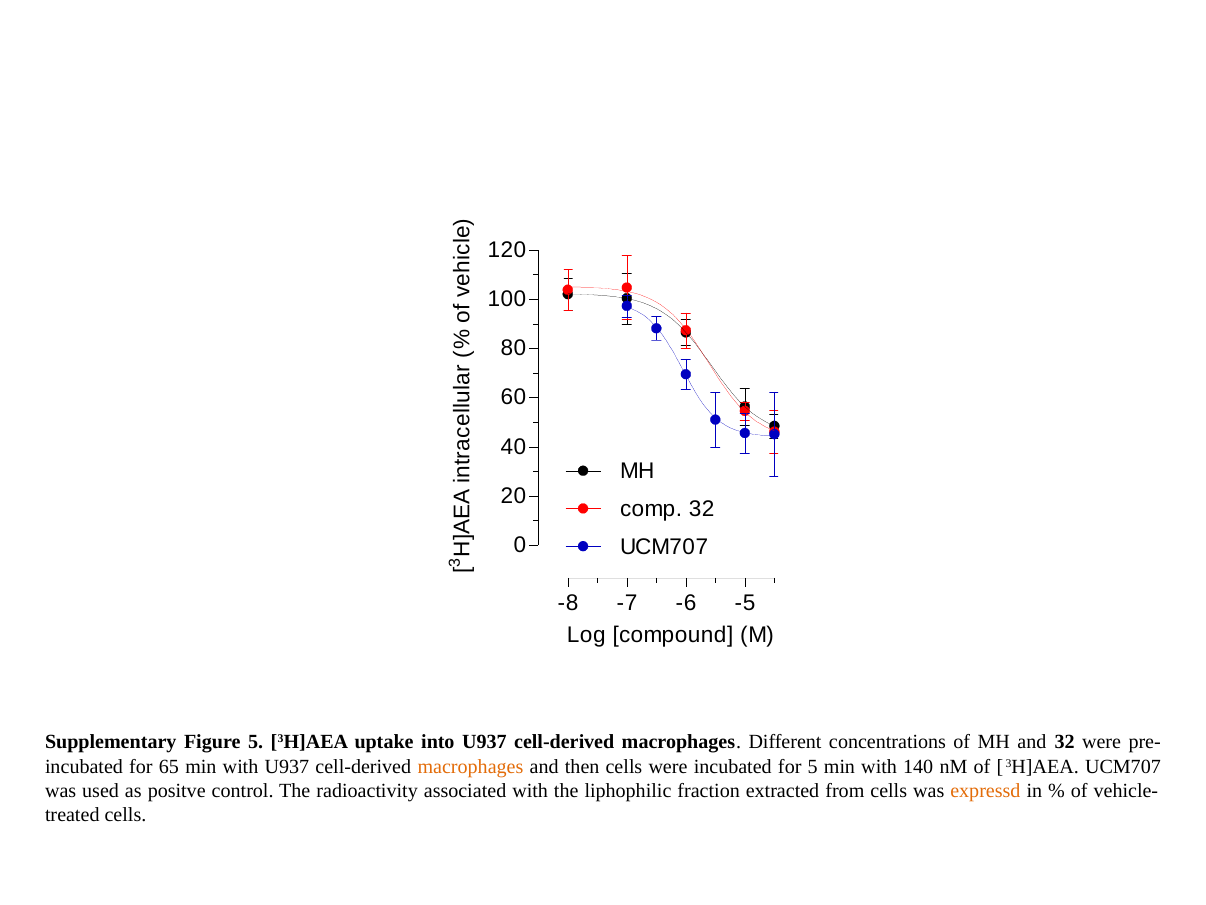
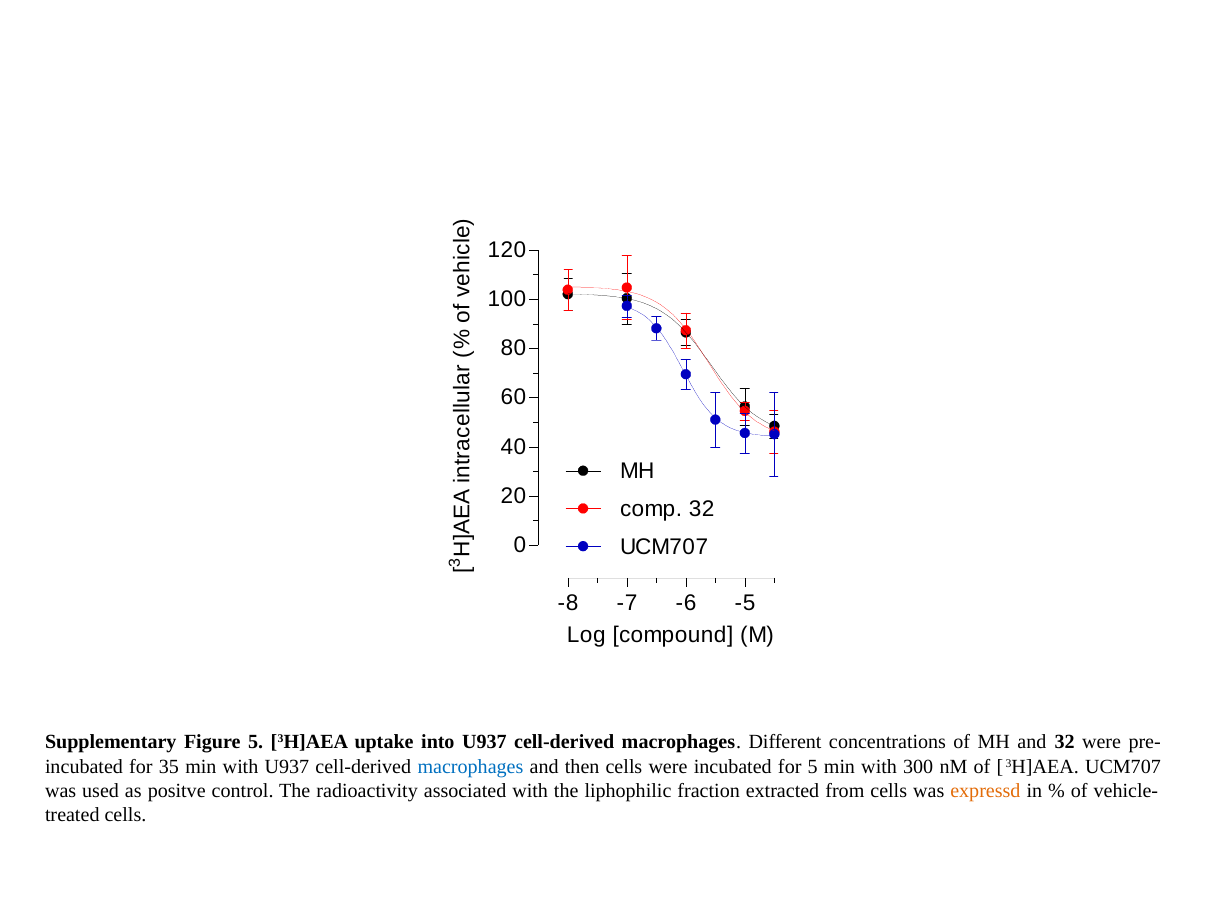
65: 65 -> 35 (169, 766)
macrophages colour: orange -> blue (470, 766)
140: 140 -> 300 (918, 766)
